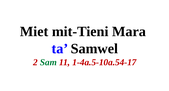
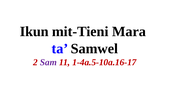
Miet: Miet -> Ikun (34, 32)
Sam colour: green -> purple (48, 62)
1-4a.5-10a.54-17: 1-4a.5-10a.54-17 -> 1-4a.5-10a.16-17 (104, 62)
